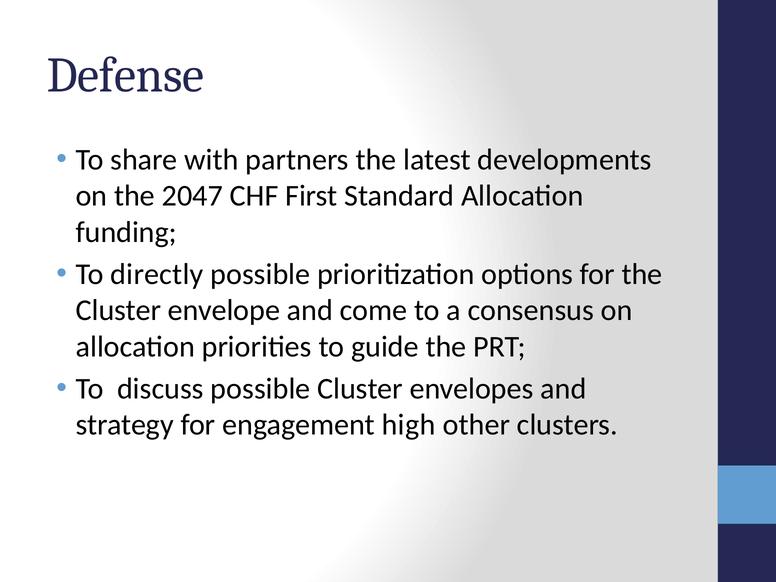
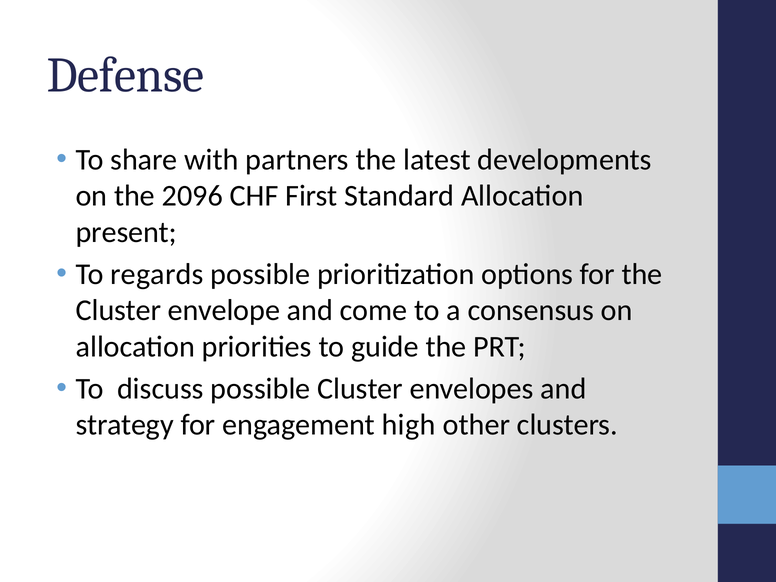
2047: 2047 -> 2096 (192, 196)
funding: funding -> present (126, 232)
directly: directly -> regards (157, 274)
